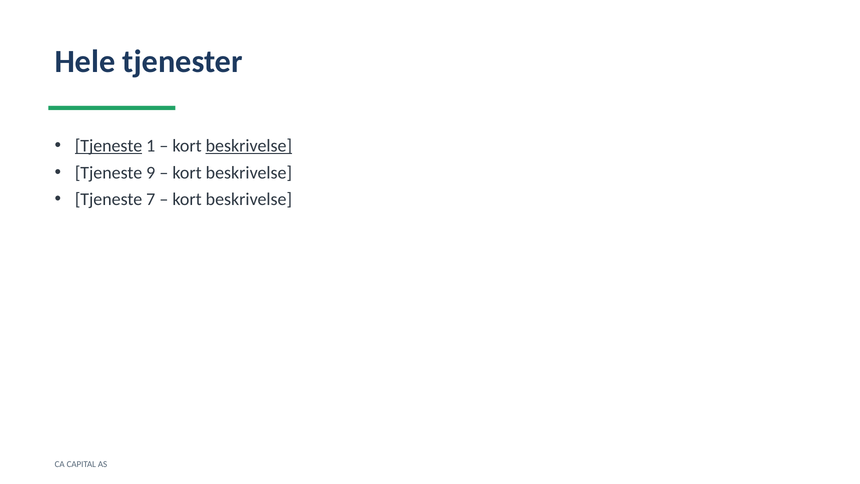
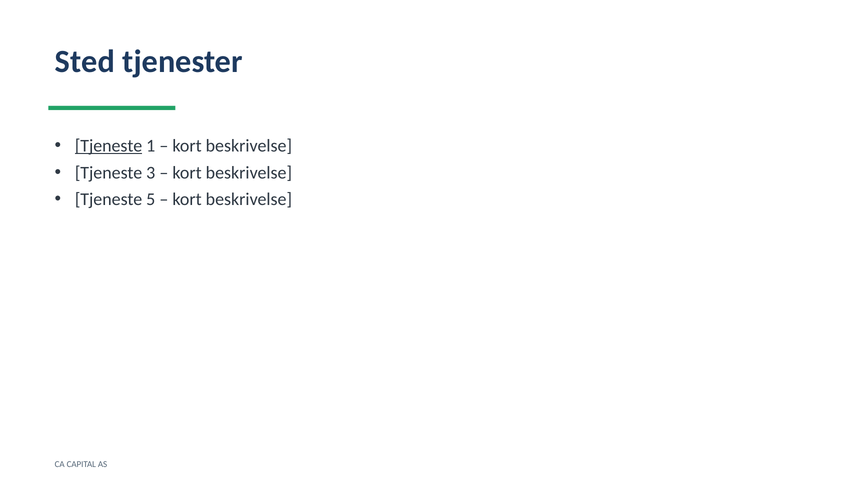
Hele: Hele -> Sted (85, 61)
beskrivelse underline: present -> none (249, 146)
9: 9 -> 3 (151, 173)
7: 7 -> 5 (151, 199)
